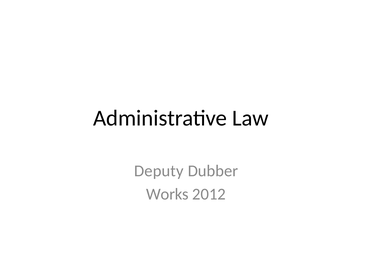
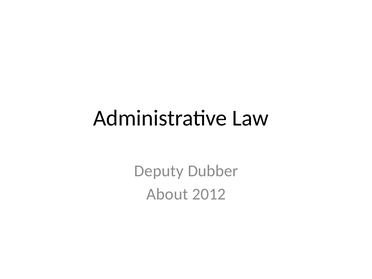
Works: Works -> About (167, 194)
